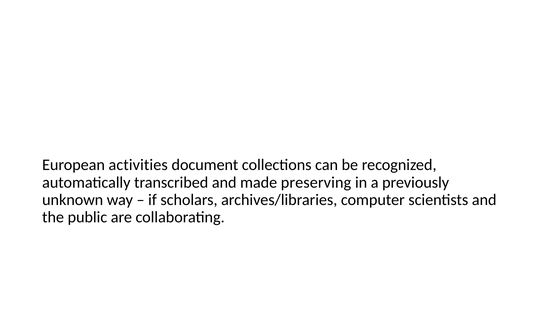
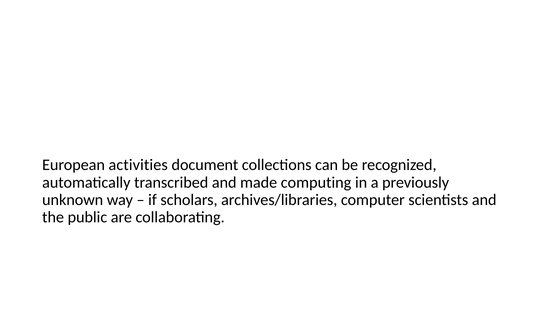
preserving: preserving -> computing (316, 182)
